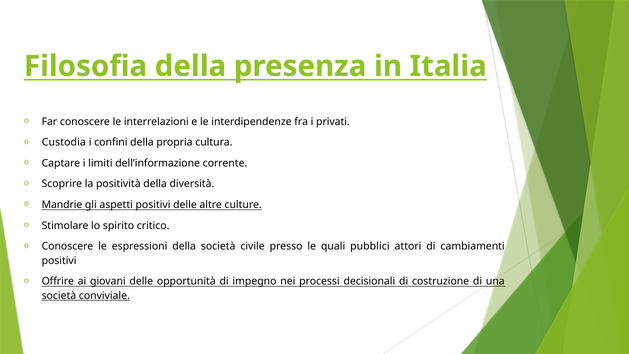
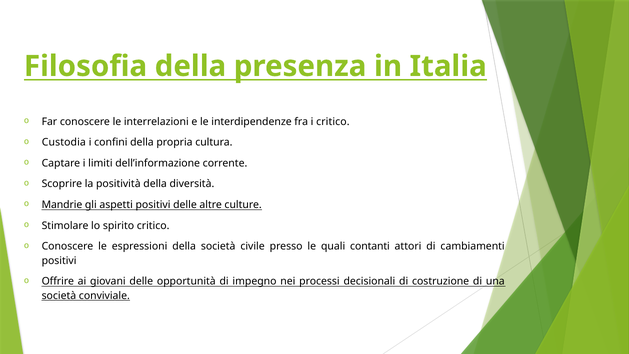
i privati: privati -> critico (333, 122)
pubblici: pubblici -> contanti (370, 246)
